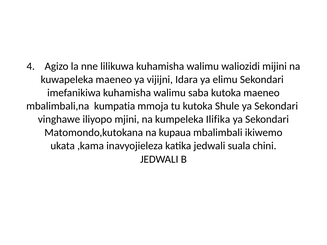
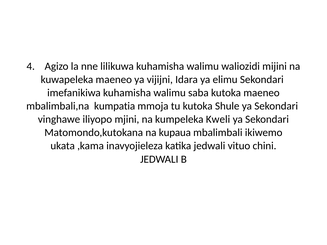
Ilifika: Ilifika -> Kweli (218, 119)
suala: suala -> vituo (239, 146)
